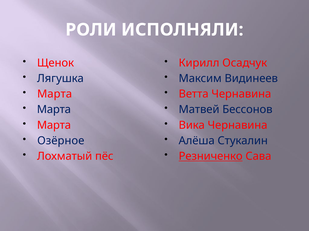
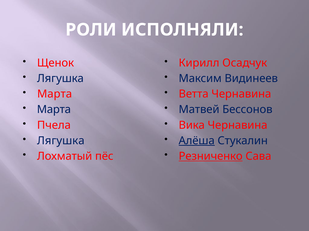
Марта: Марта -> Пчела (54, 126)
Озёрное: Озёрное -> Лягушка (61, 141)
Алёша underline: none -> present (197, 141)
